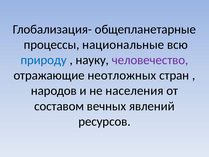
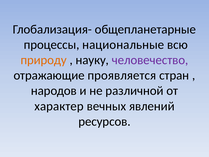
природу colour: blue -> orange (44, 60)
неотложных: неотложных -> проявляется (122, 75)
населения: населения -> различной (134, 91)
составом: составом -> характер (59, 106)
